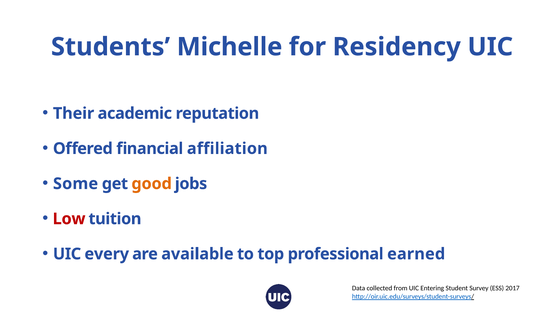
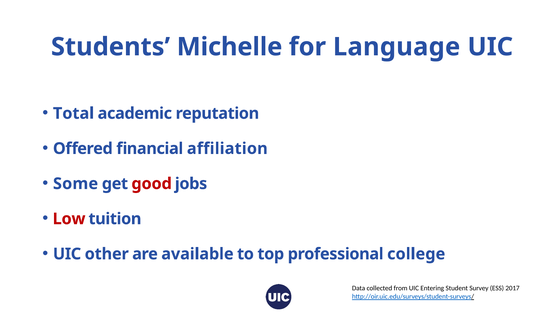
Residency: Residency -> Language (397, 47)
Their: Their -> Total (74, 113)
good colour: orange -> red (152, 183)
every: every -> other (107, 253)
earned: earned -> college (416, 253)
